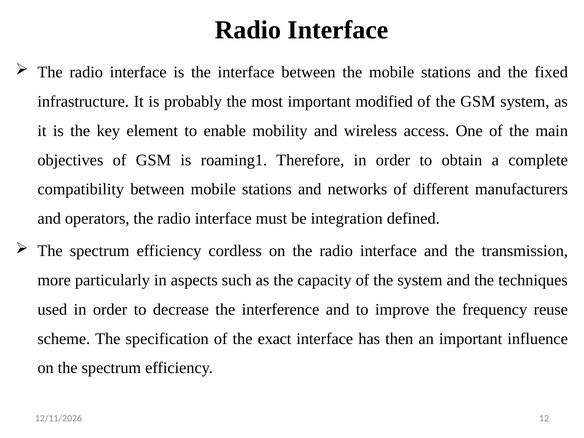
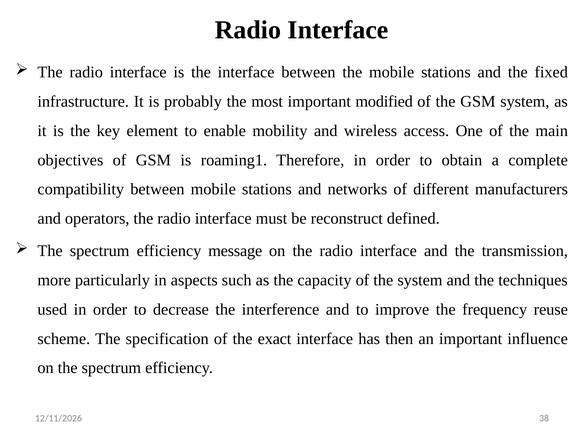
integration: integration -> reconstruct (347, 218)
cordless: cordless -> message (235, 251)
12: 12 -> 38 (544, 418)
